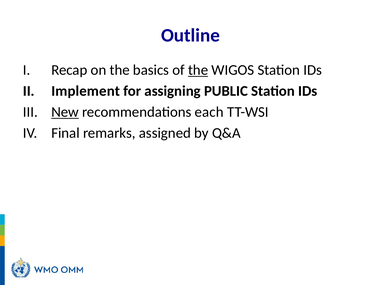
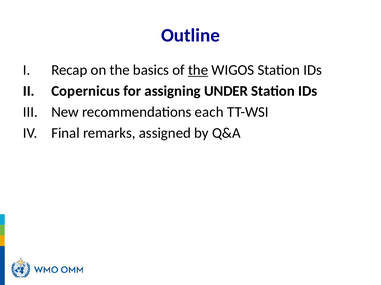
Implement: Implement -> Copernicus (86, 91)
PUBLIC: PUBLIC -> UNDER (226, 91)
New underline: present -> none (65, 112)
